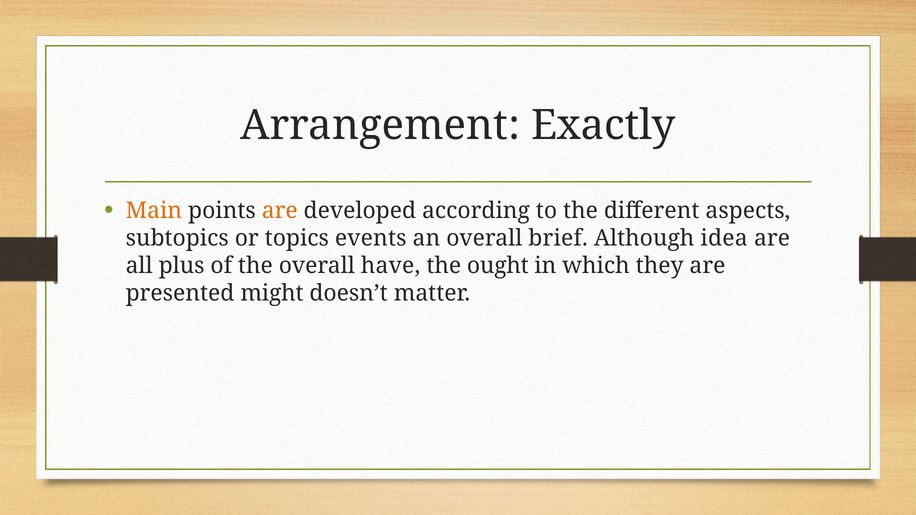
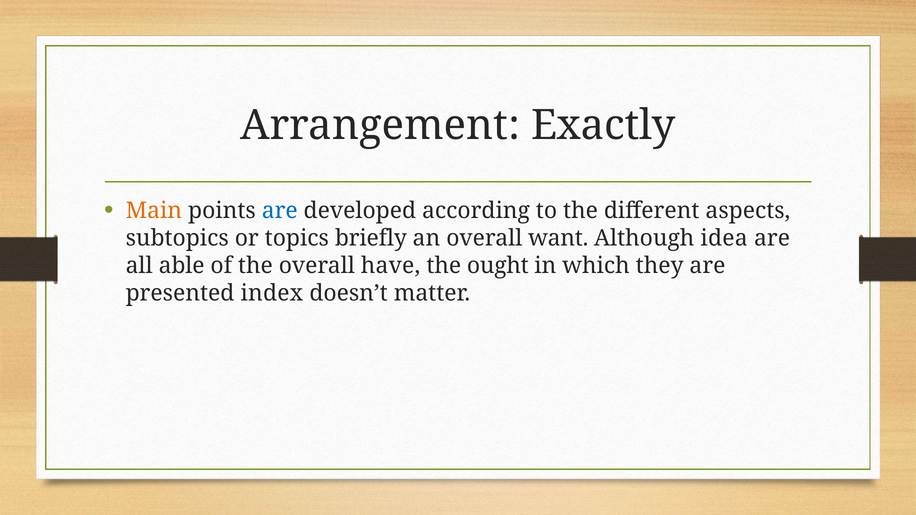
are colour: orange -> blue (280, 211)
events: events -> briefly (371, 238)
brief: brief -> want (558, 238)
plus: plus -> able (182, 266)
might: might -> index (272, 293)
